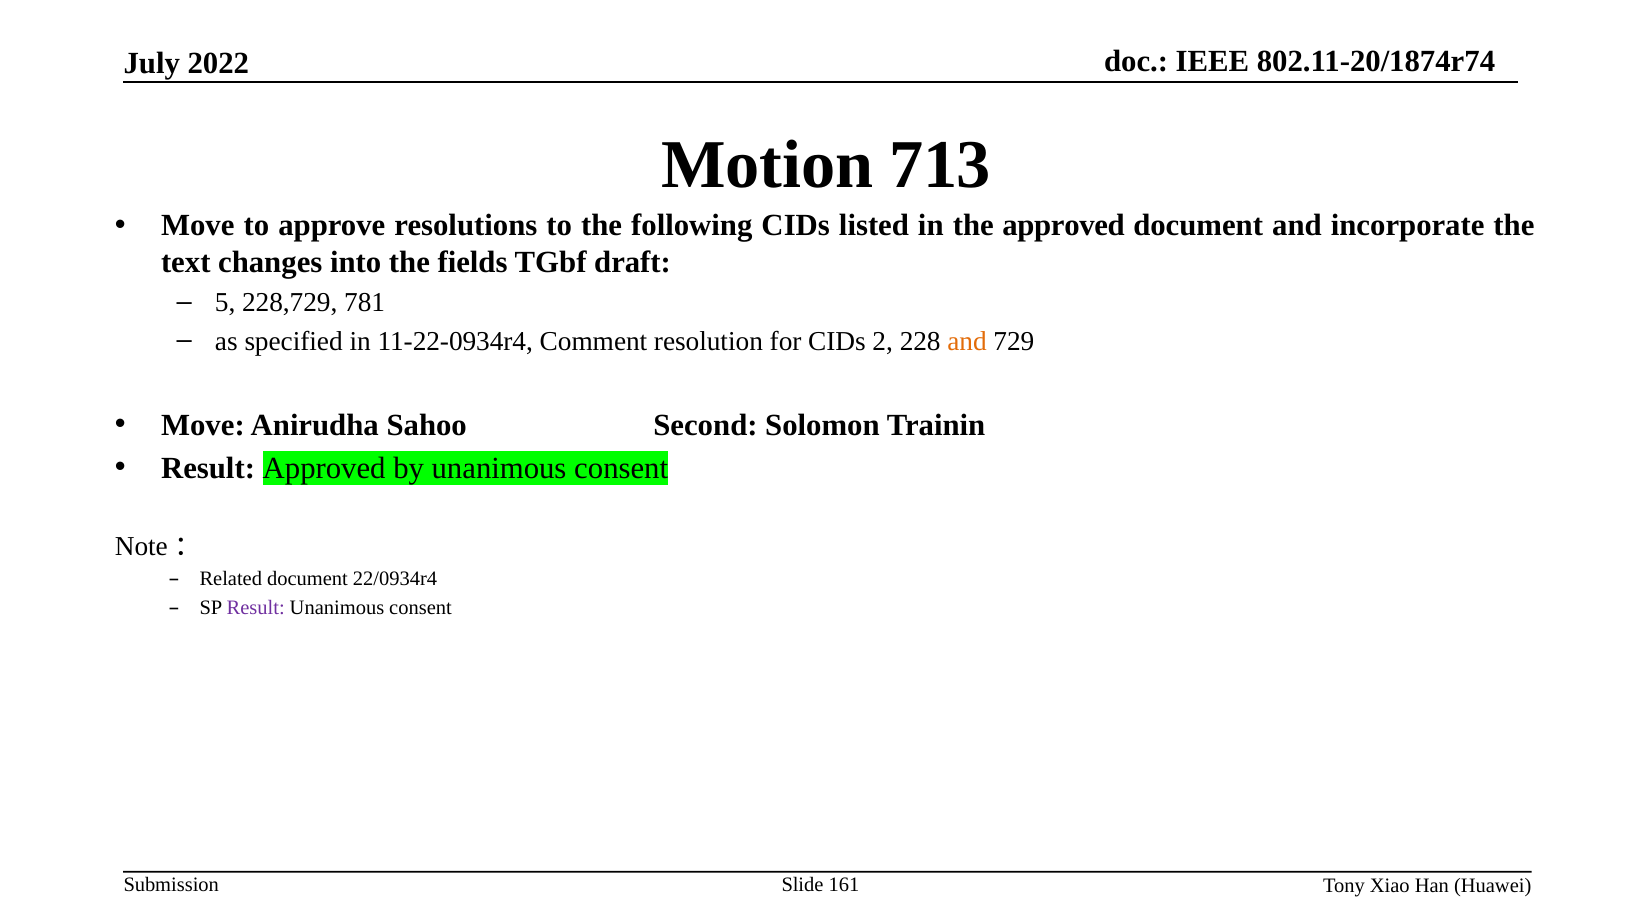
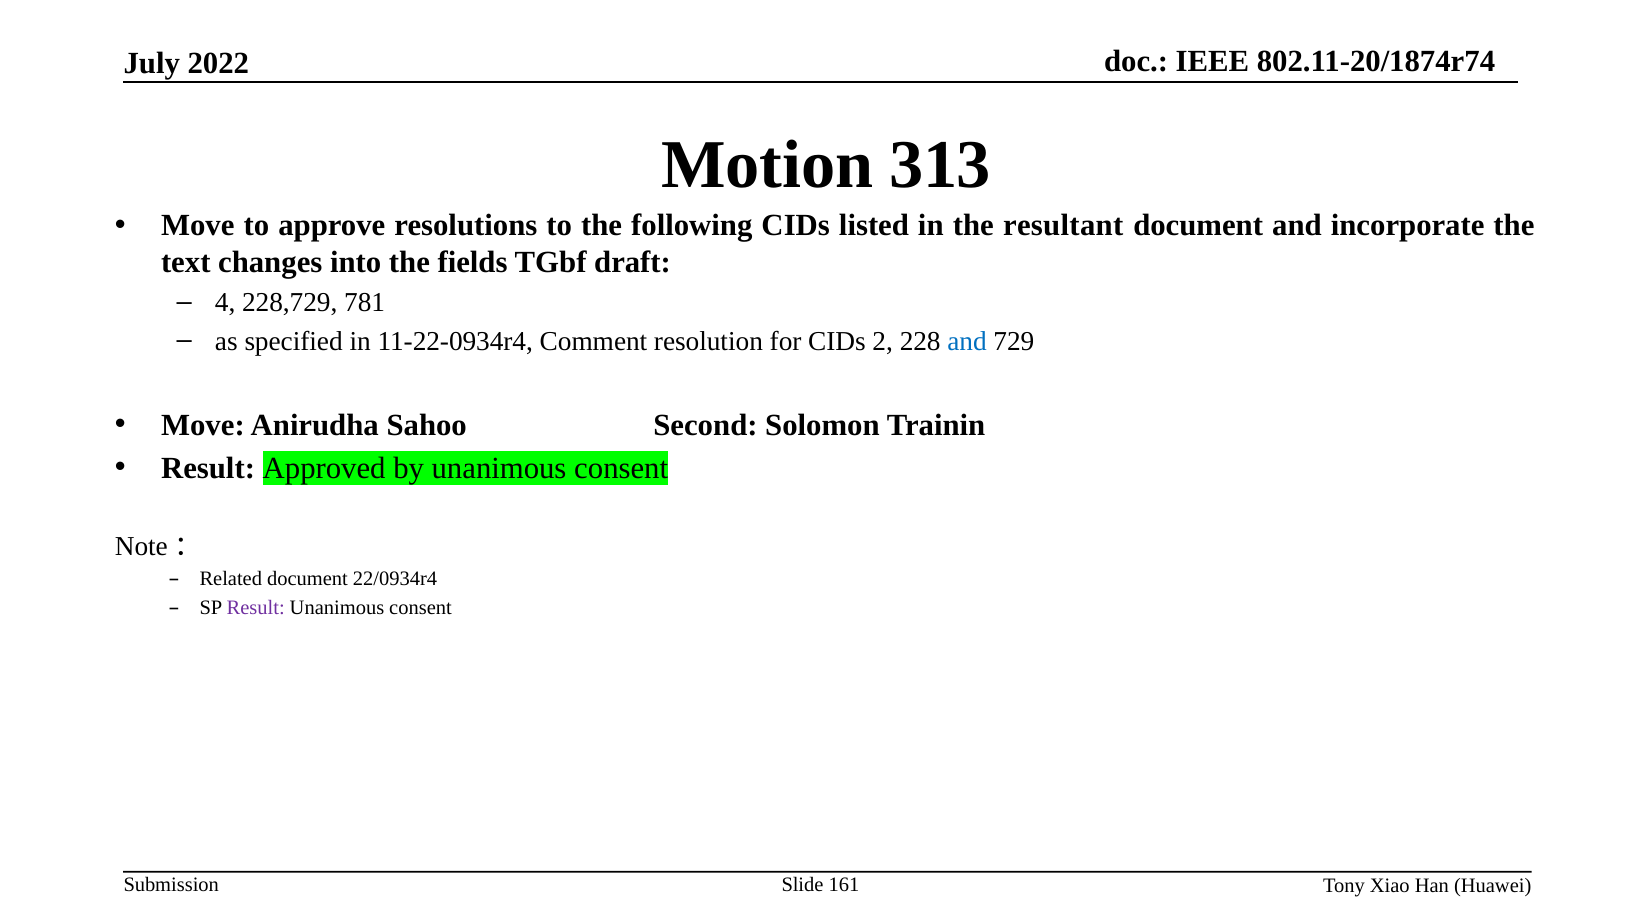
713: 713 -> 313 (940, 165)
the approved: approved -> resultant (1063, 226)
5: 5 -> 4 (225, 303)
and colour: orange -> blue (967, 341)
